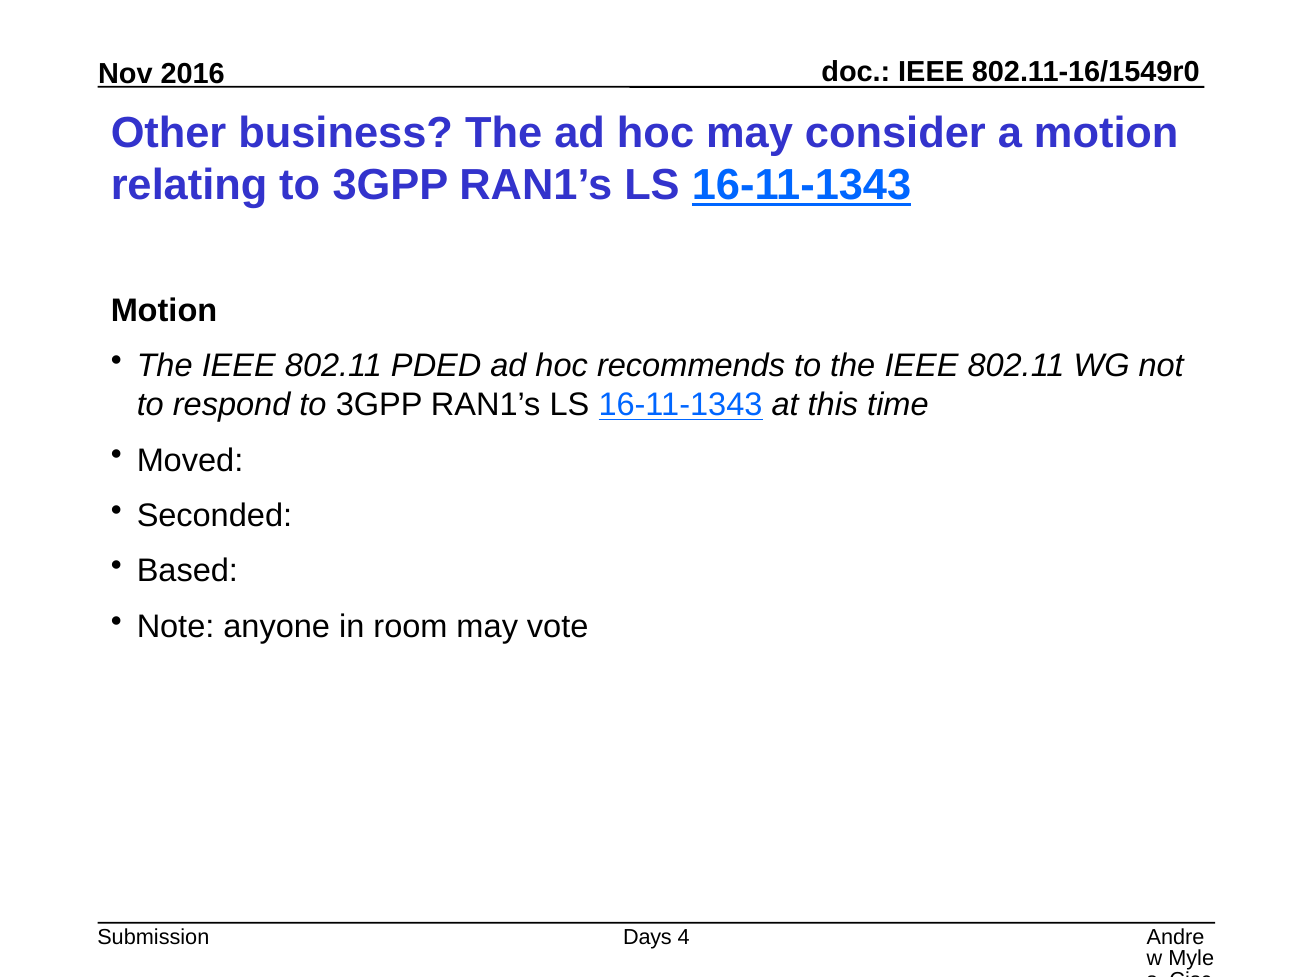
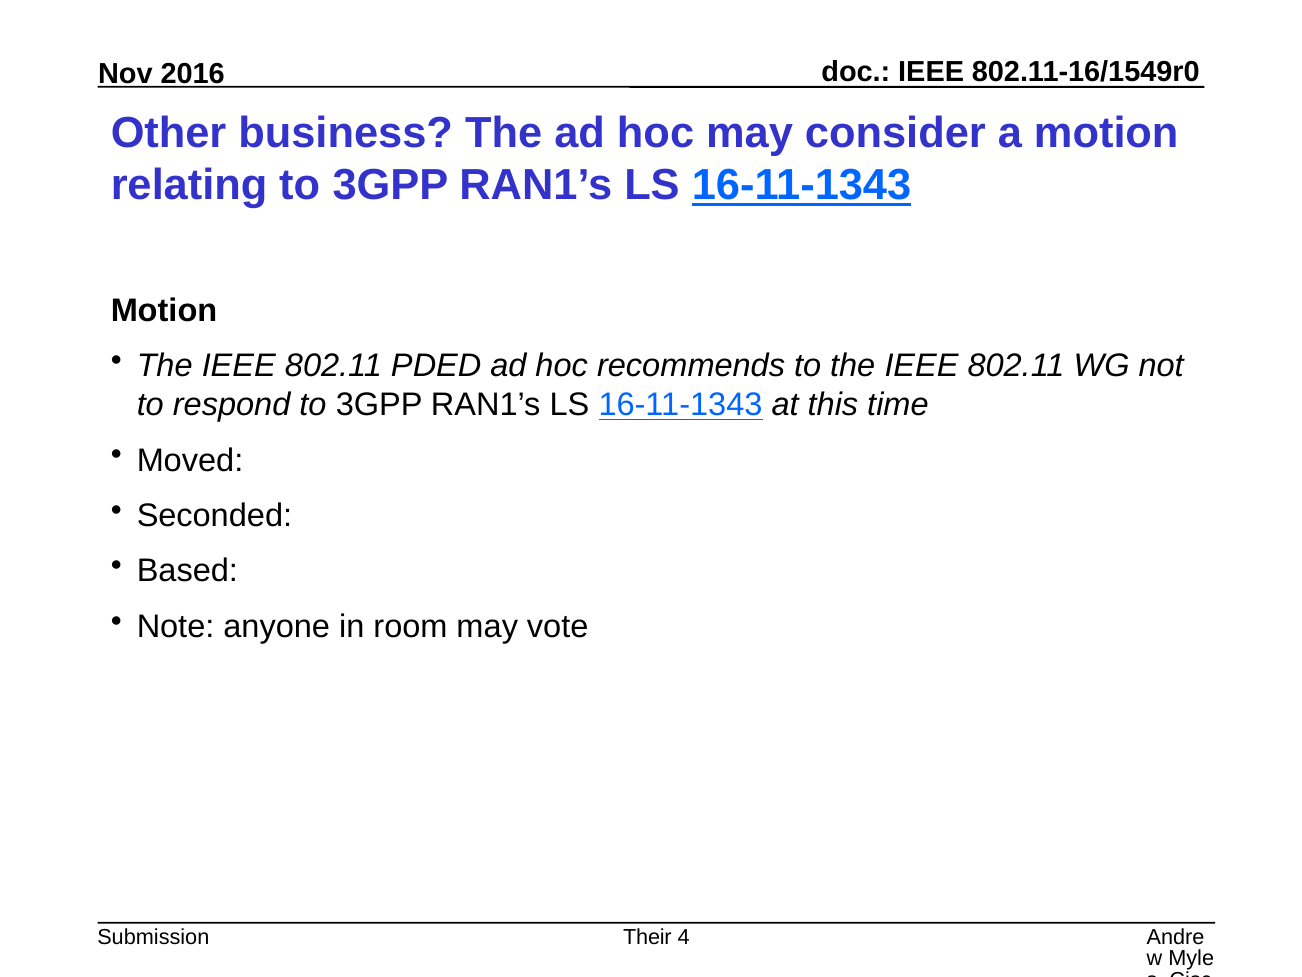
Days: Days -> Their (647, 937)
